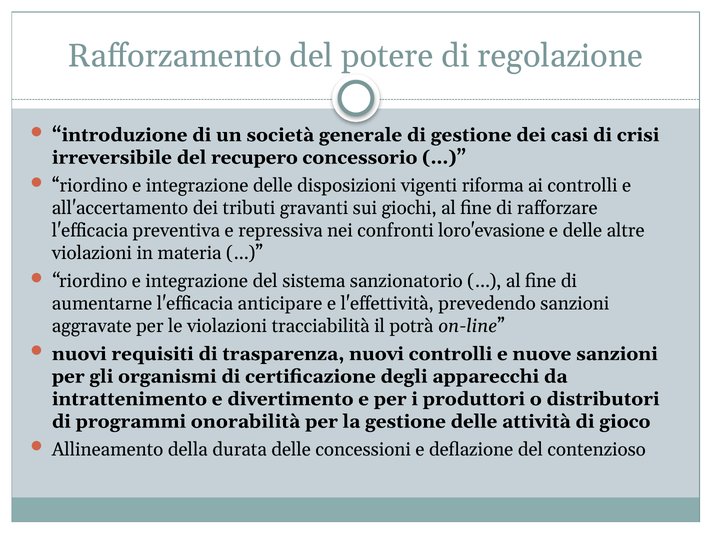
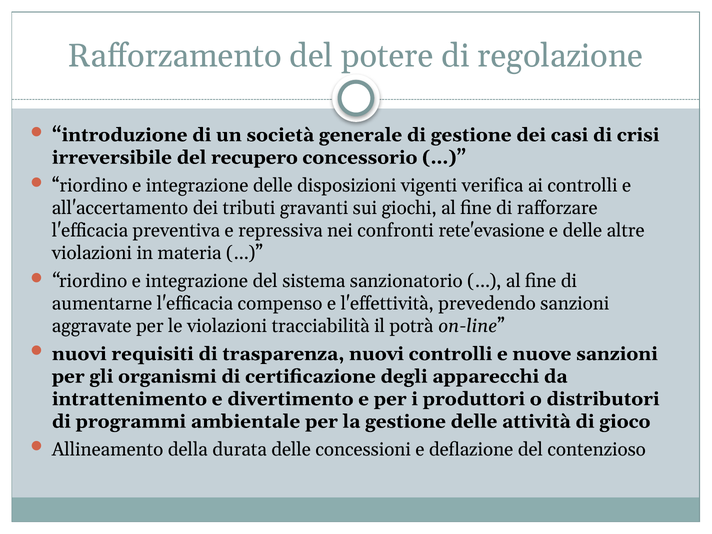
riforma: riforma -> verifica (493, 185)
loro'evasione: loro'evasione -> rete'evasione (492, 230)
anticipare: anticipare -> compenso (280, 303)
onorabilità: onorabilità -> ambientale (246, 422)
